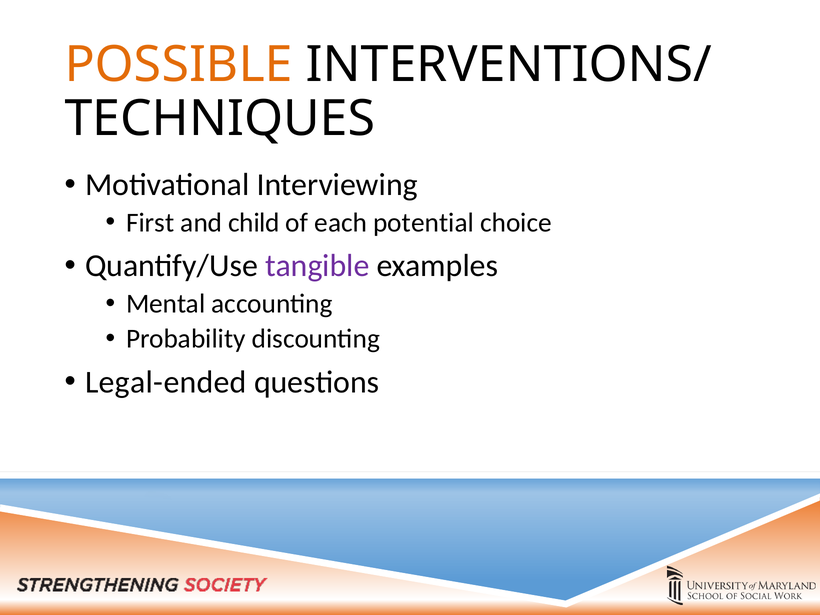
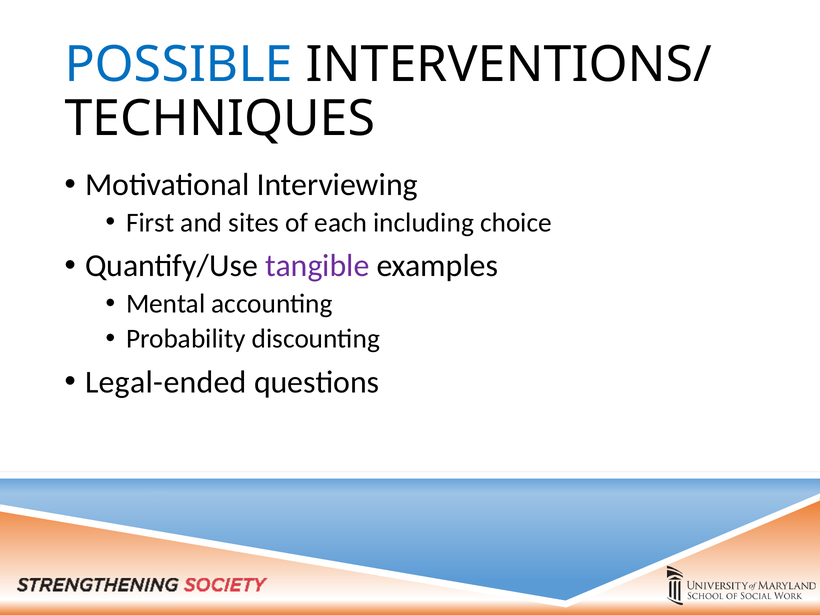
POSSIBLE colour: orange -> blue (179, 65)
child: child -> sites (254, 223)
potential: potential -> including (423, 223)
